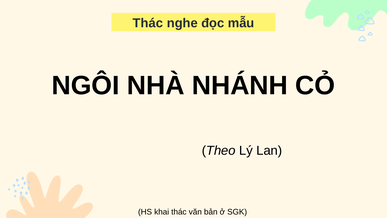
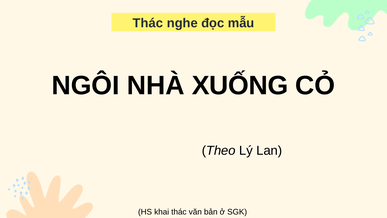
NHÁNH: NHÁNH -> XUỐNG (240, 86)
